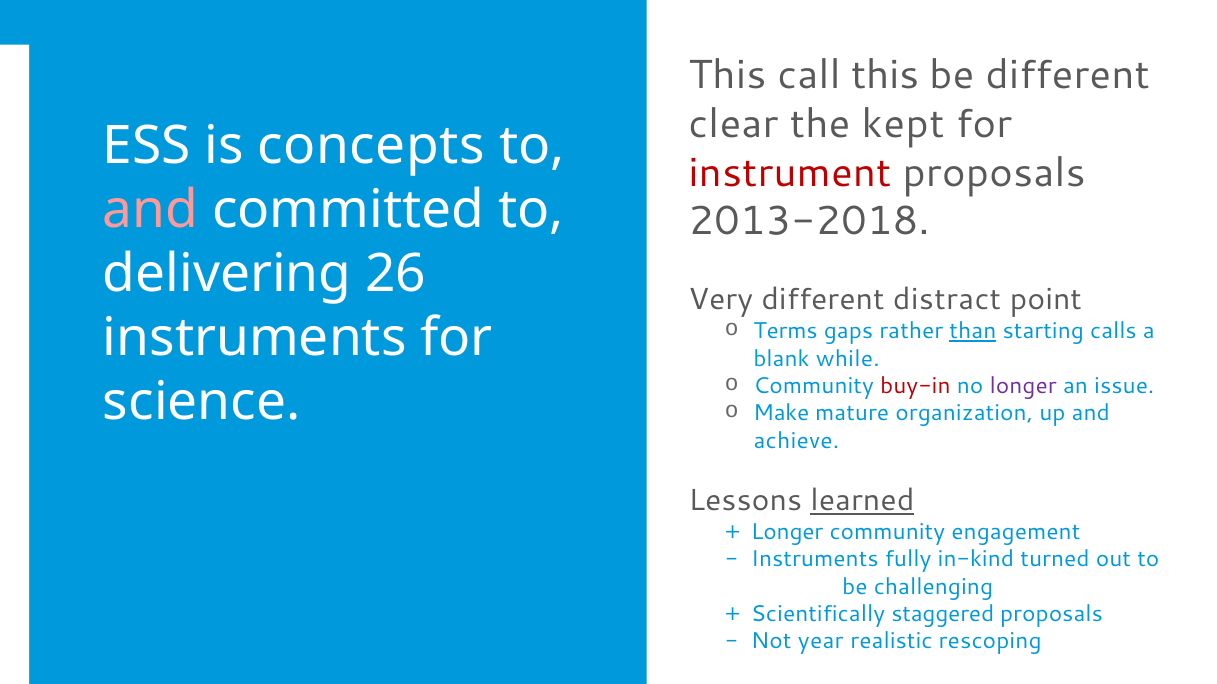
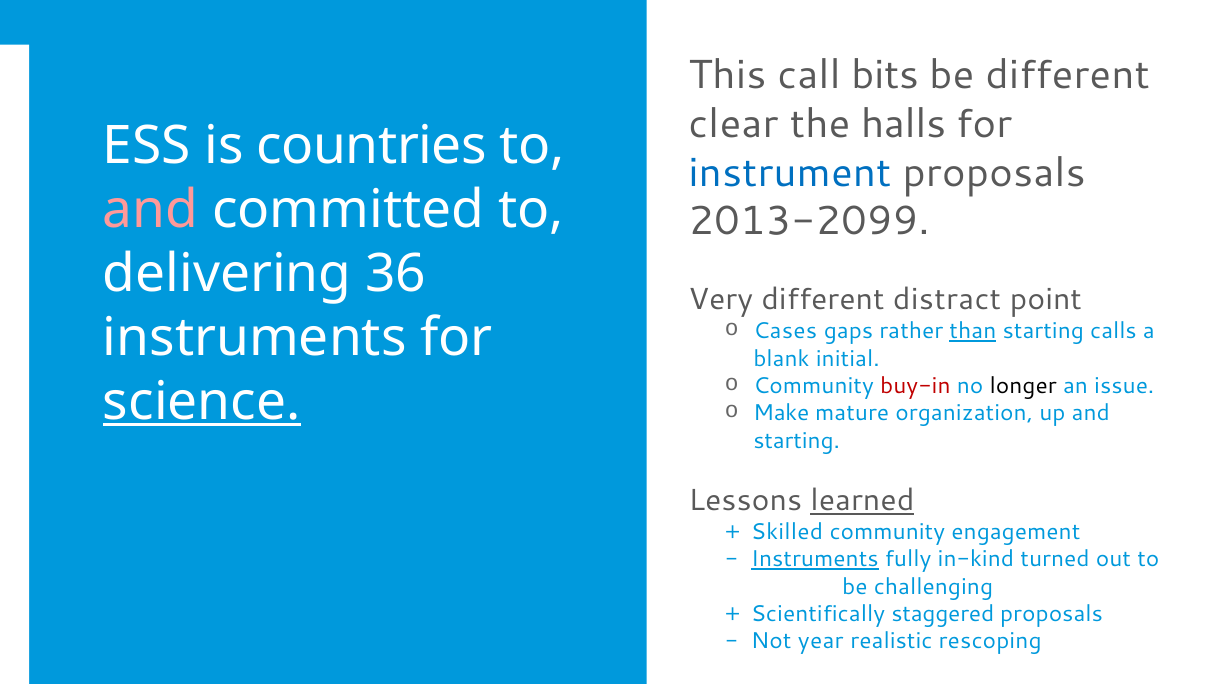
call this: this -> bits (885, 76)
kept: kept -> halls (904, 124)
concepts: concepts -> countries (372, 146)
instrument colour: red -> blue (790, 173)
2013-2018: 2013-2018 -> 2013-2099 (809, 222)
26: 26 -> 36 (396, 274)
Terms: Terms -> Cases (785, 332)
while: while -> initial (848, 359)
longer colour: purple -> black (1023, 386)
science underline: none -> present (202, 402)
achieve: achieve -> starting (797, 441)
Longer: Longer -> Skilled (787, 532)
Instruments underline: none -> present (815, 560)
